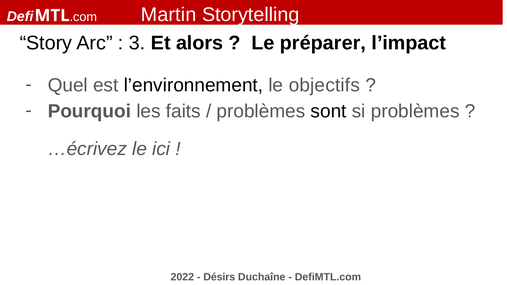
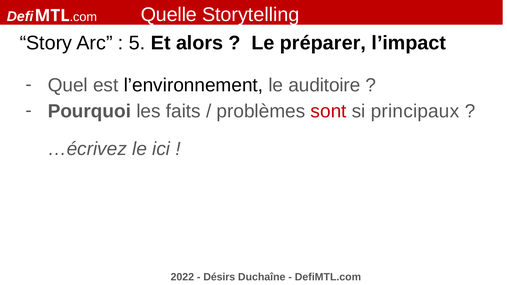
Martin: Martin -> Quelle (169, 15)
3: 3 -> 5 (137, 43)
objectifs: objectifs -> auditoire (324, 85)
sont colour: black -> red (329, 111)
si problèmes: problèmes -> principaux (415, 111)
